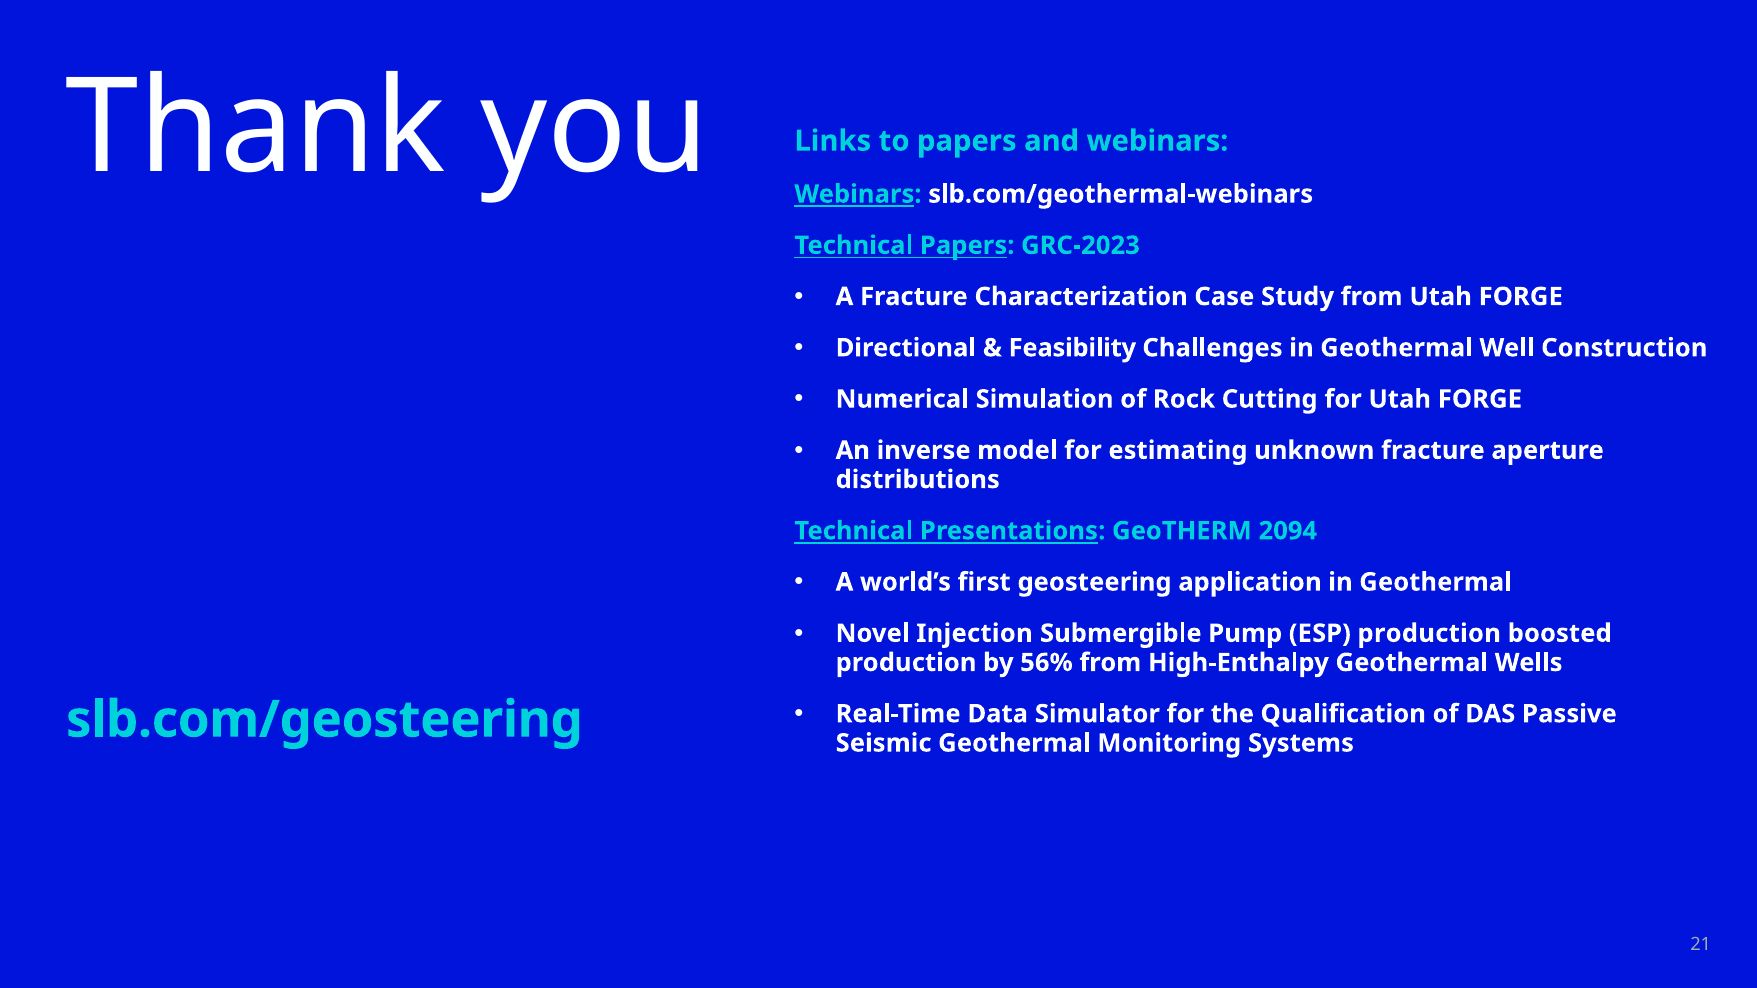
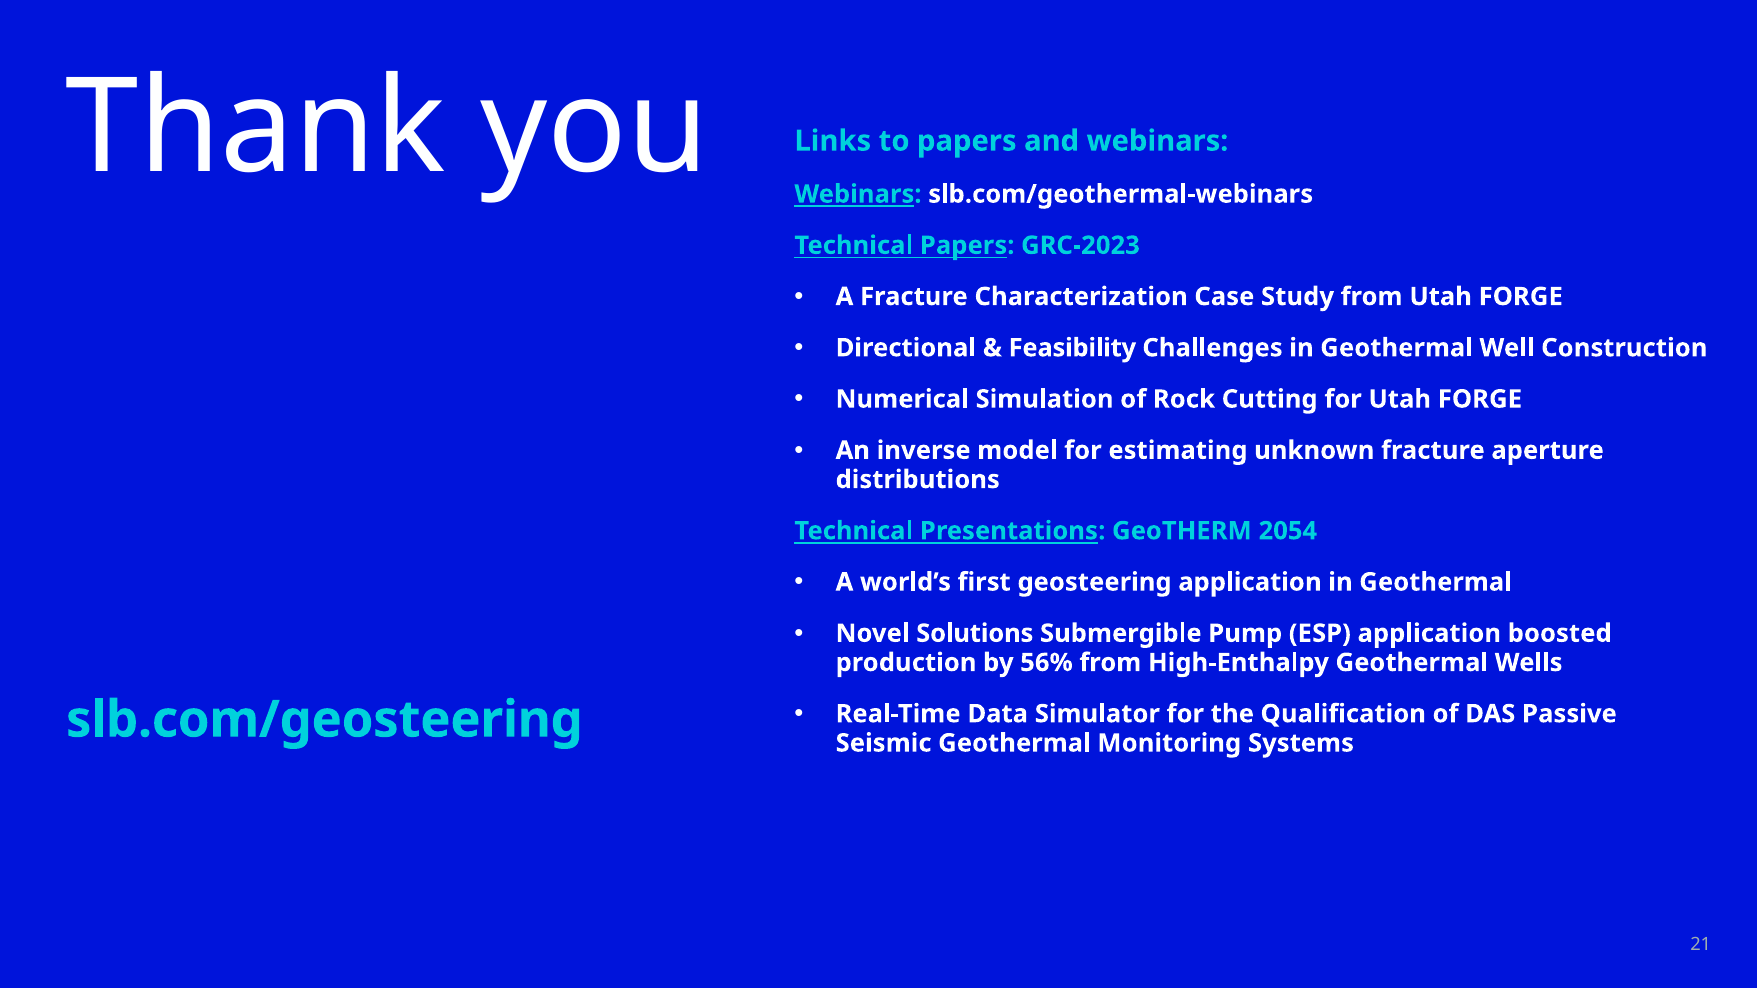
2094: 2094 -> 2054 (1288, 531)
Injection: Injection -> Solutions (975, 634)
ESP production: production -> application (1429, 634)
